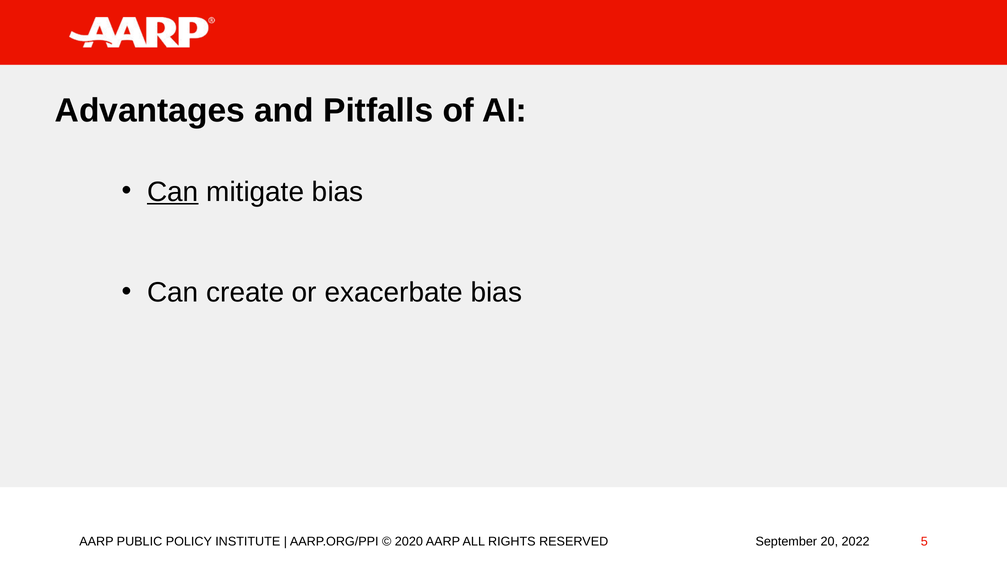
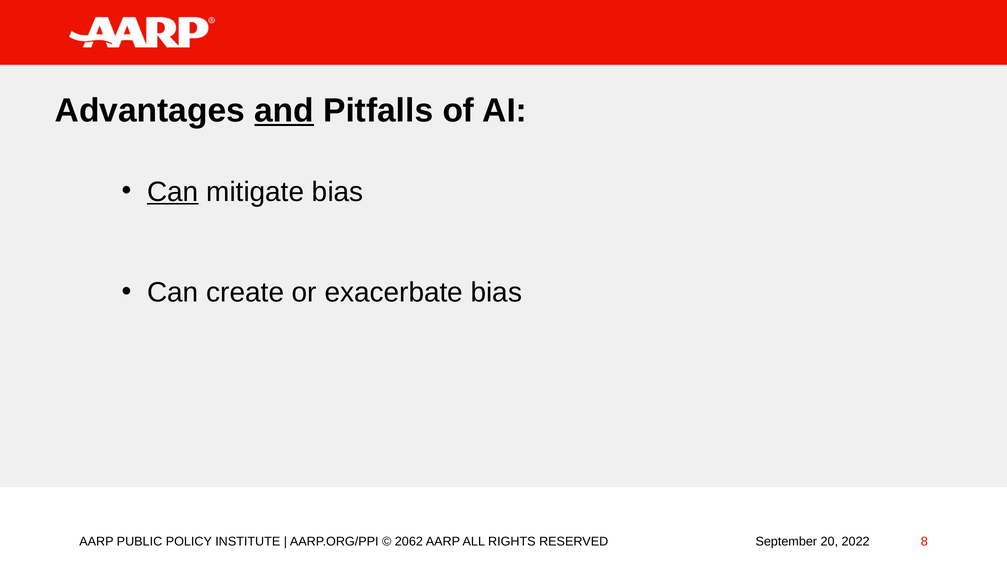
and underline: none -> present (284, 110)
2020: 2020 -> 2062 (409, 541)
5: 5 -> 8 (924, 541)
